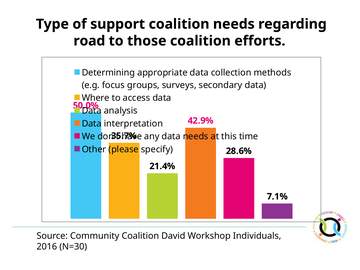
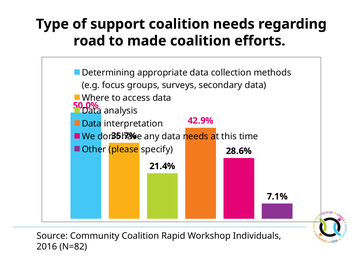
those: those -> made (147, 41)
David: David -> Rapid (173, 236)
N=30: N=30 -> N=82 (73, 247)
